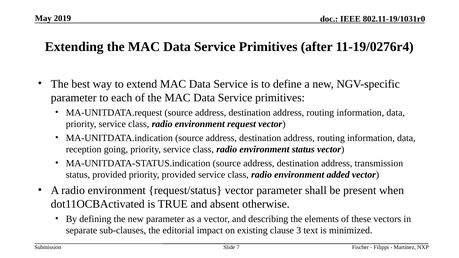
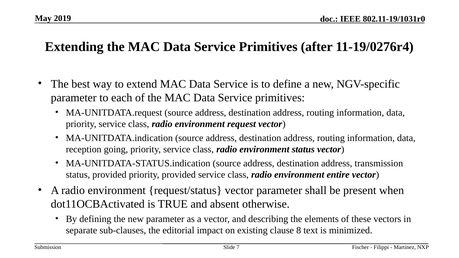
added: added -> entire (338, 175)
3: 3 -> 8 (299, 231)
